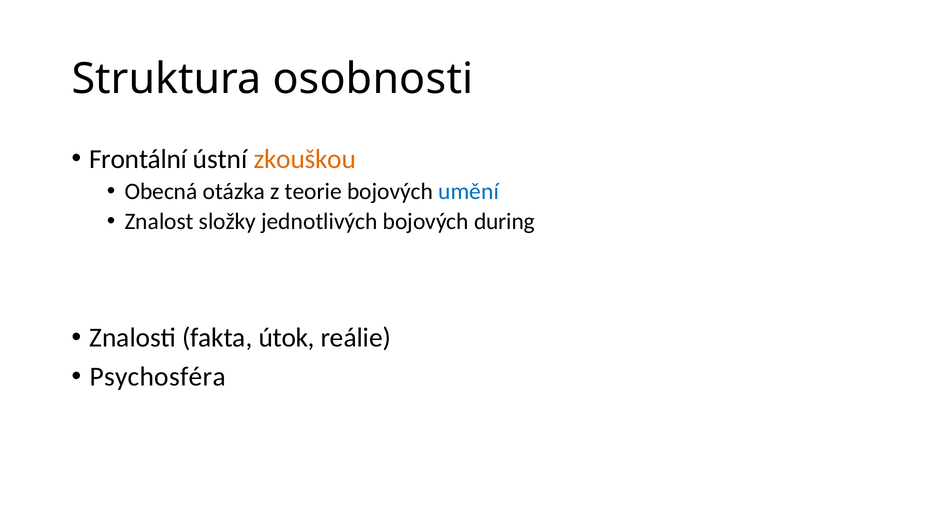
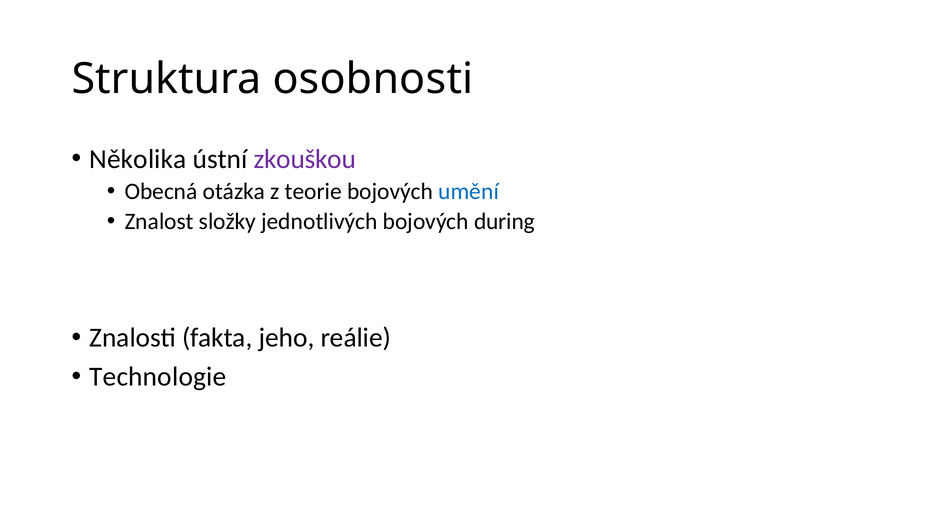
Frontální: Frontální -> Několika (138, 159)
zkouškou colour: orange -> purple (305, 159)
útok: útok -> jeho (287, 337)
Psychosféra: Psychosféra -> Technologie (158, 377)
